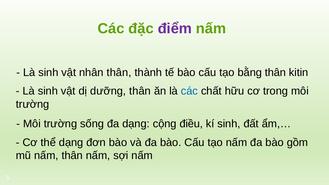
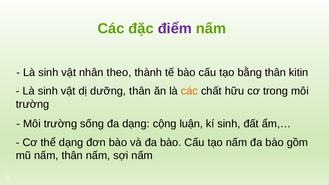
nhân thân: thân -> theo (119, 72)
các colour: blue -> orange (189, 91)
điều: điều -> luận (191, 124)
